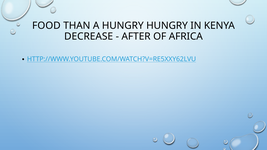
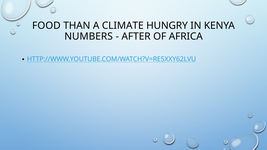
A HUNGRY: HUNGRY -> CLIMATE (123, 26)
DECREASE: DECREASE -> NUMBERS (89, 36)
